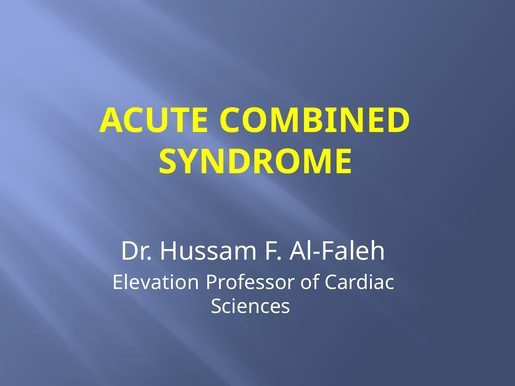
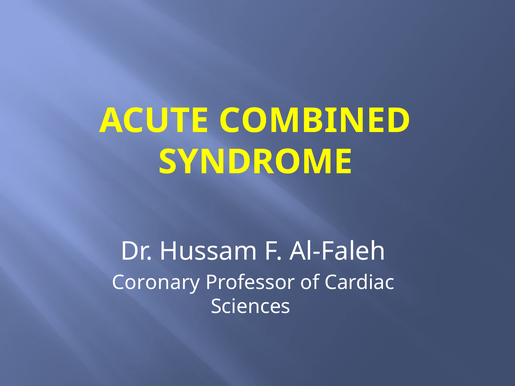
Elevation: Elevation -> Coronary (156, 283)
